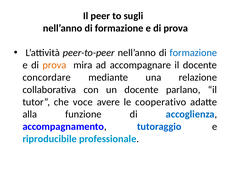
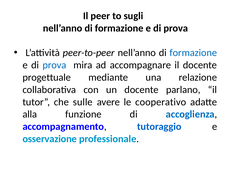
prova colour: orange -> blue (54, 65)
concordare: concordare -> progettuale (47, 77)
voce: voce -> sulle (83, 102)
riproducibile: riproducibile -> osservazione (50, 139)
